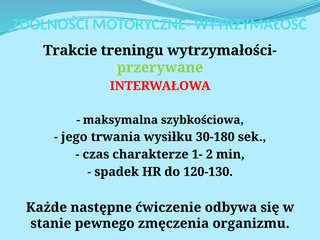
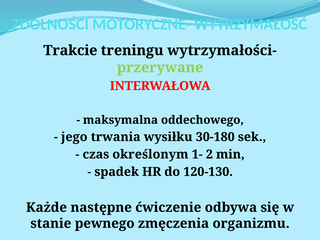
szybkościowa: szybkościowa -> oddechowego (202, 120)
charakterze: charakterze -> określonym (150, 154)
